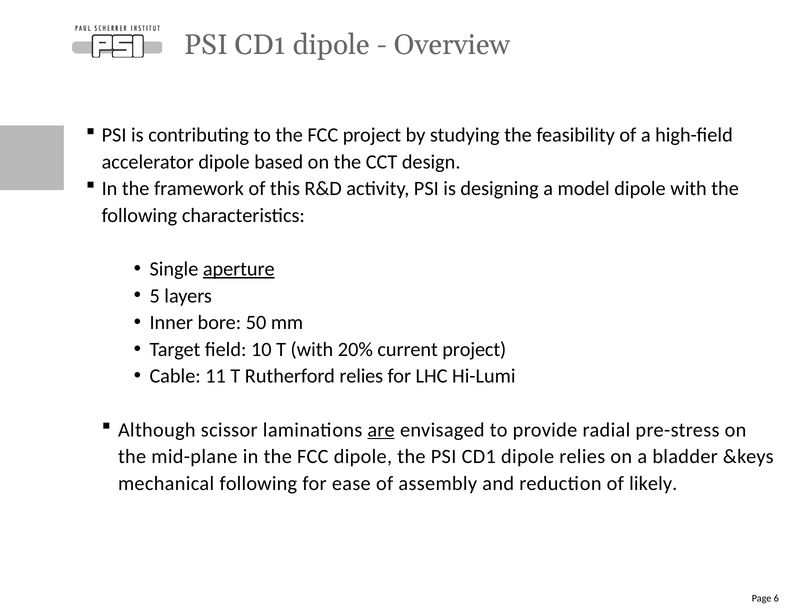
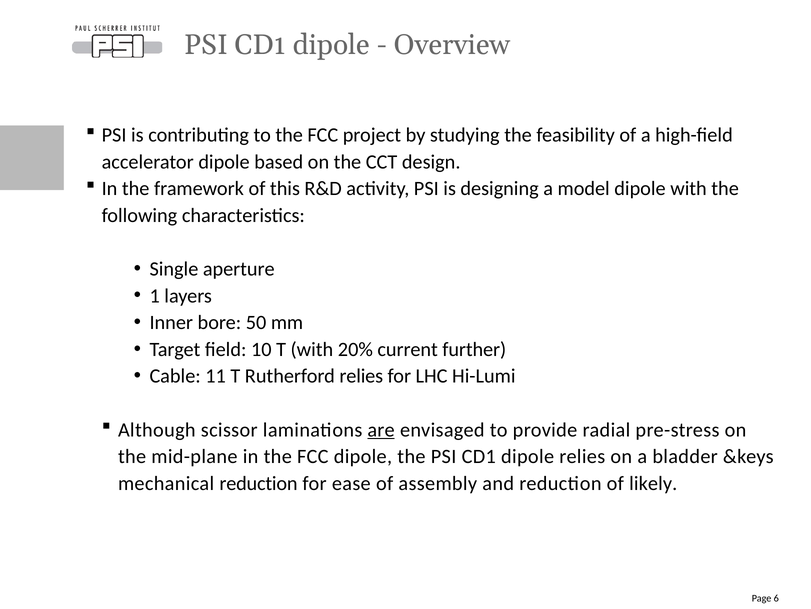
aperture underline: present -> none (239, 269)
5: 5 -> 1 (155, 296)
current project: project -> further (474, 349)
mechanical following: following -> reduction (258, 483)
